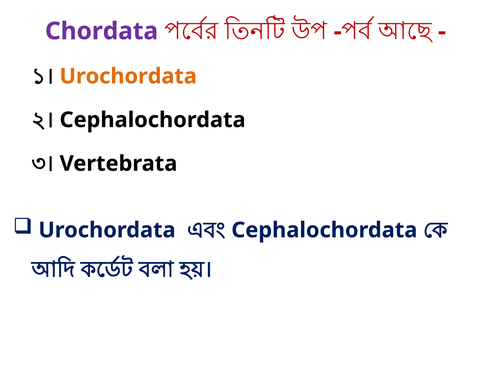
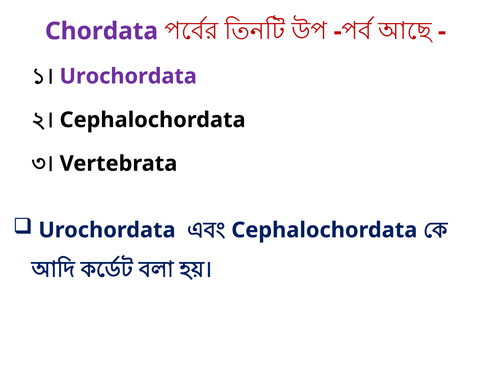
Urochordata colour: orange -> purple (128, 76)
